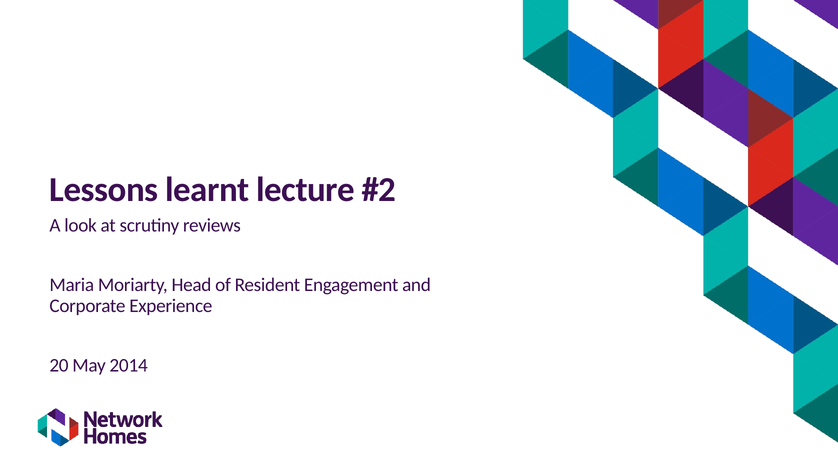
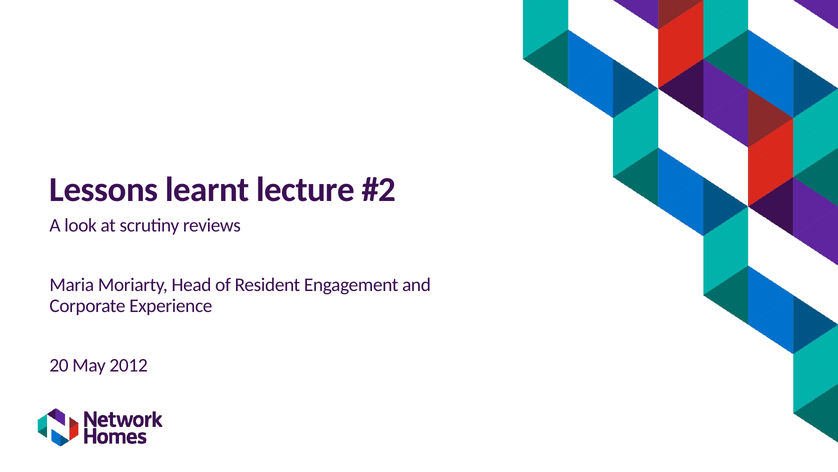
2014: 2014 -> 2012 (129, 365)
